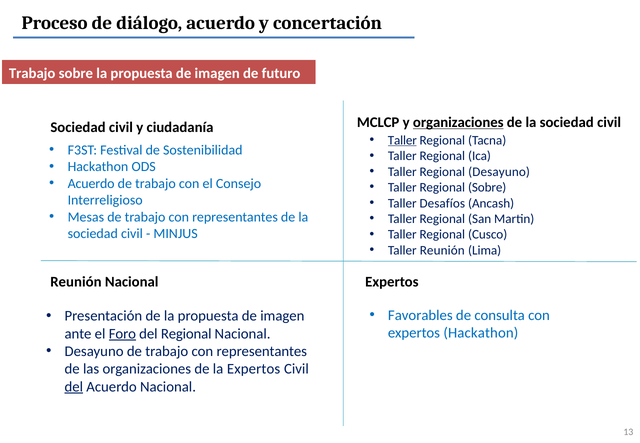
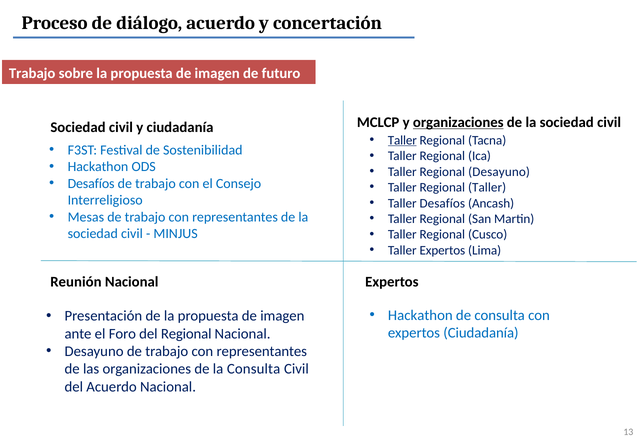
Acuerdo: Acuerdo -> Desafíos (91, 184)
Regional Sobre: Sobre -> Taller (487, 187)
Taller Reunión: Reunión -> Expertos (442, 250)
Favorables: Favorables -> Hackathon (420, 315)
expertos Hackathon: Hackathon -> Ciudadanía (481, 333)
Foro underline: present -> none (122, 334)
la Expertos: Expertos -> Consulta (254, 369)
del underline: present -> none (74, 387)
